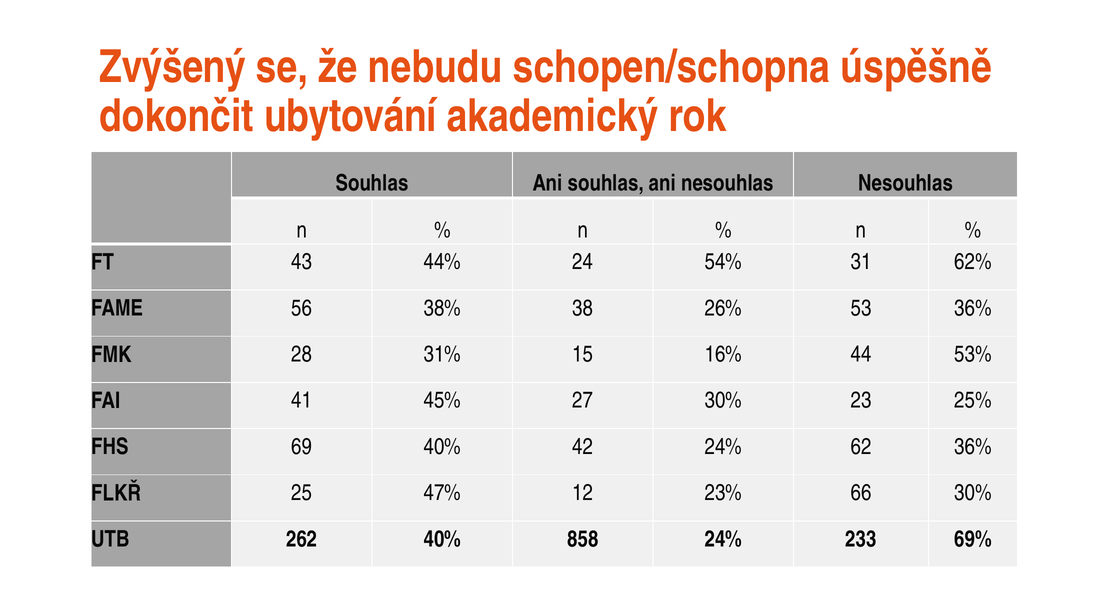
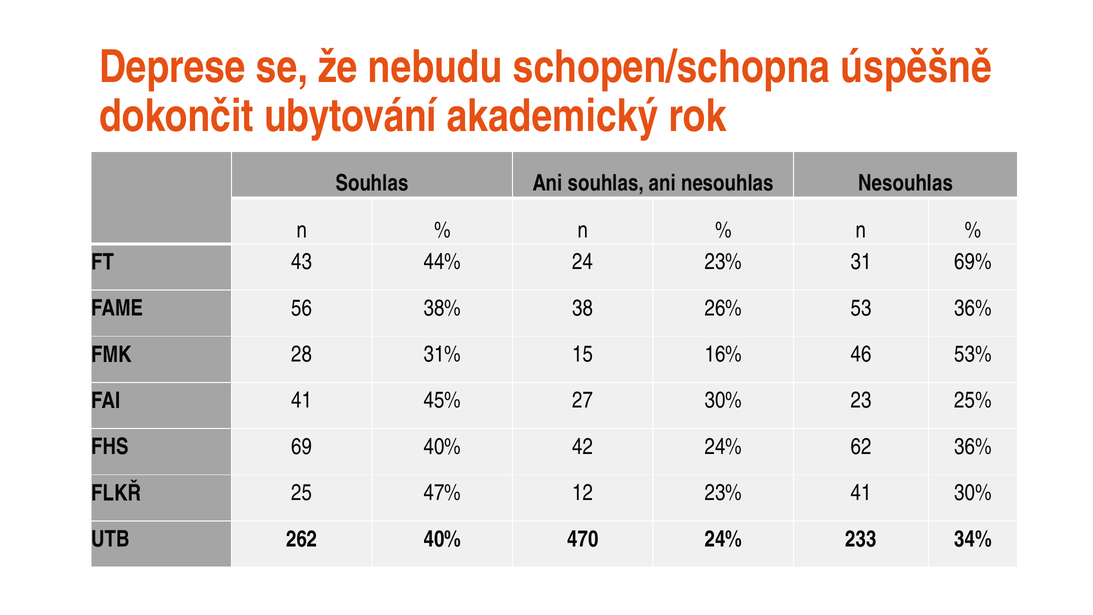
Zvýšený: Zvýšený -> Deprese (172, 67)
24 54%: 54% -> 23% (723, 262)
62%: 62% -> 69% (973, 262)
44: 44 -> 46 (861, 354)
23% 66: 66 -> 41 (861, 492)
858: 858 -> 470 (583, 539)
69%: 69% -> 34% (973, 539)
